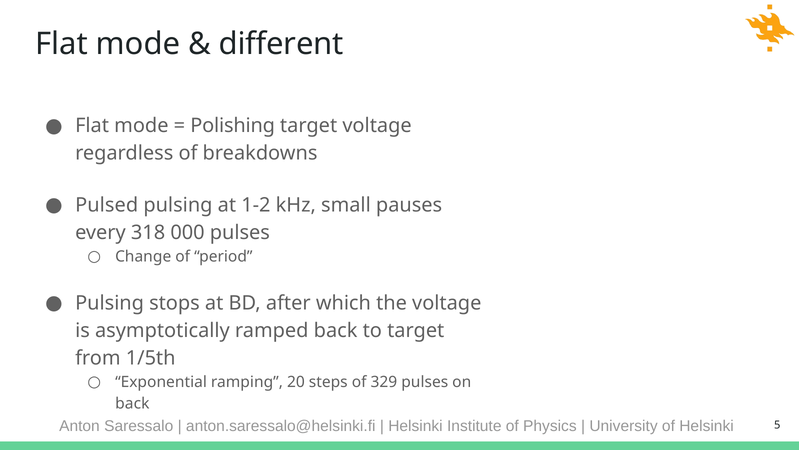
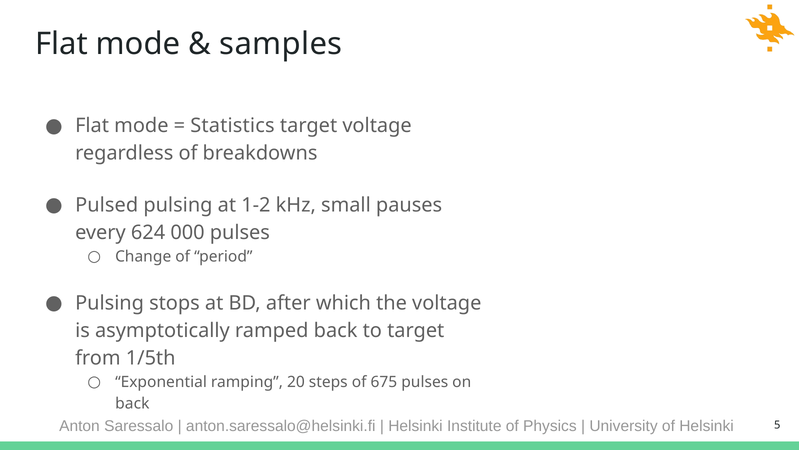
different: different -> samples (281, 44)
Polishing: Polishing -> Statistics (232, 126)
318: 318 -> 624 (148, 232)
329: 329 -> 675 (384, 382)
